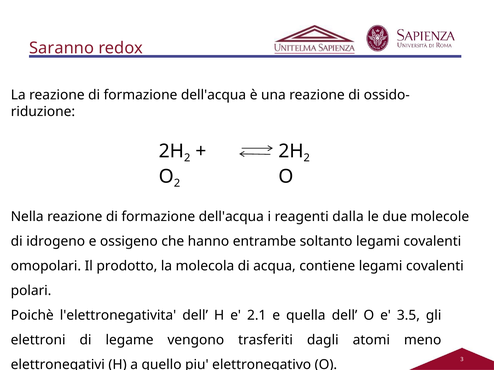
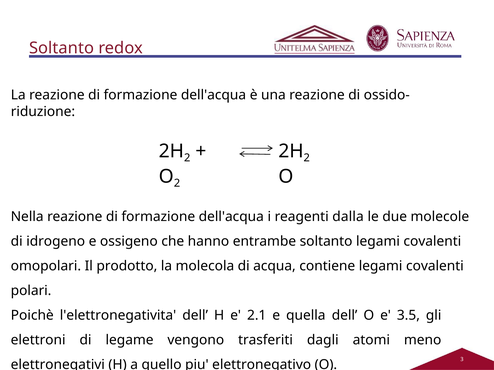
Saranno: Saranno -> Soltanto (62, 48)
